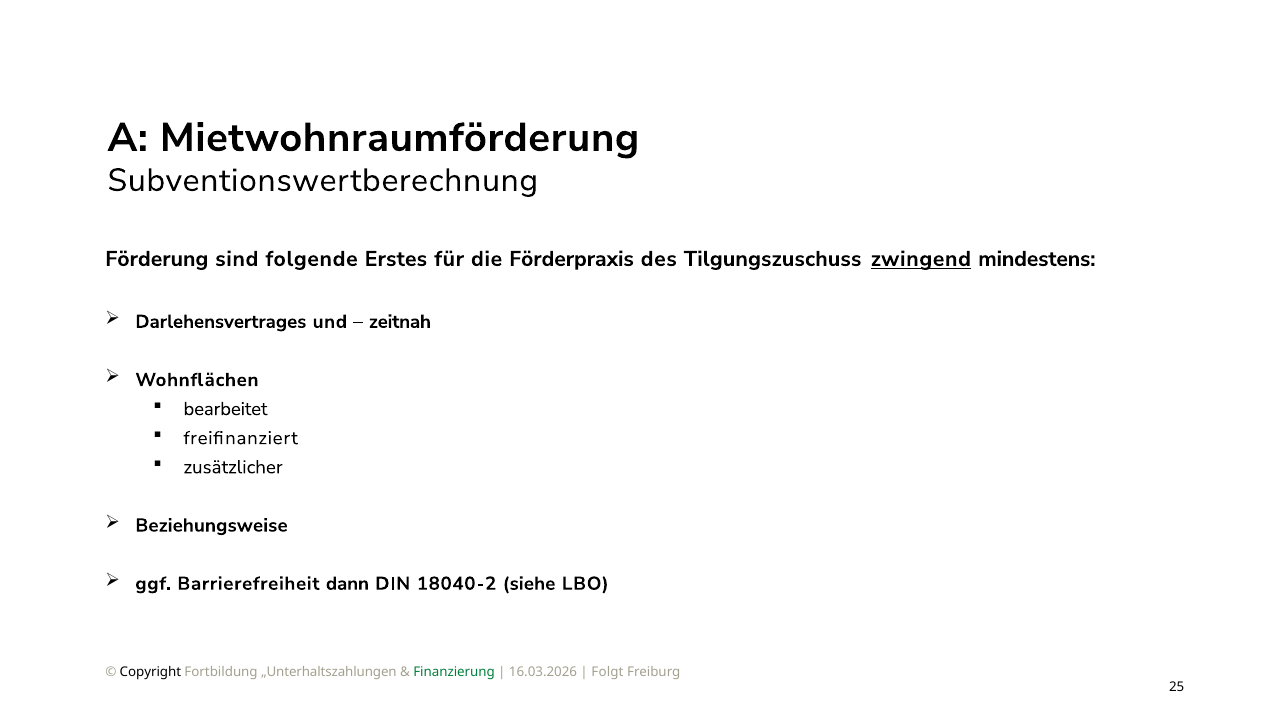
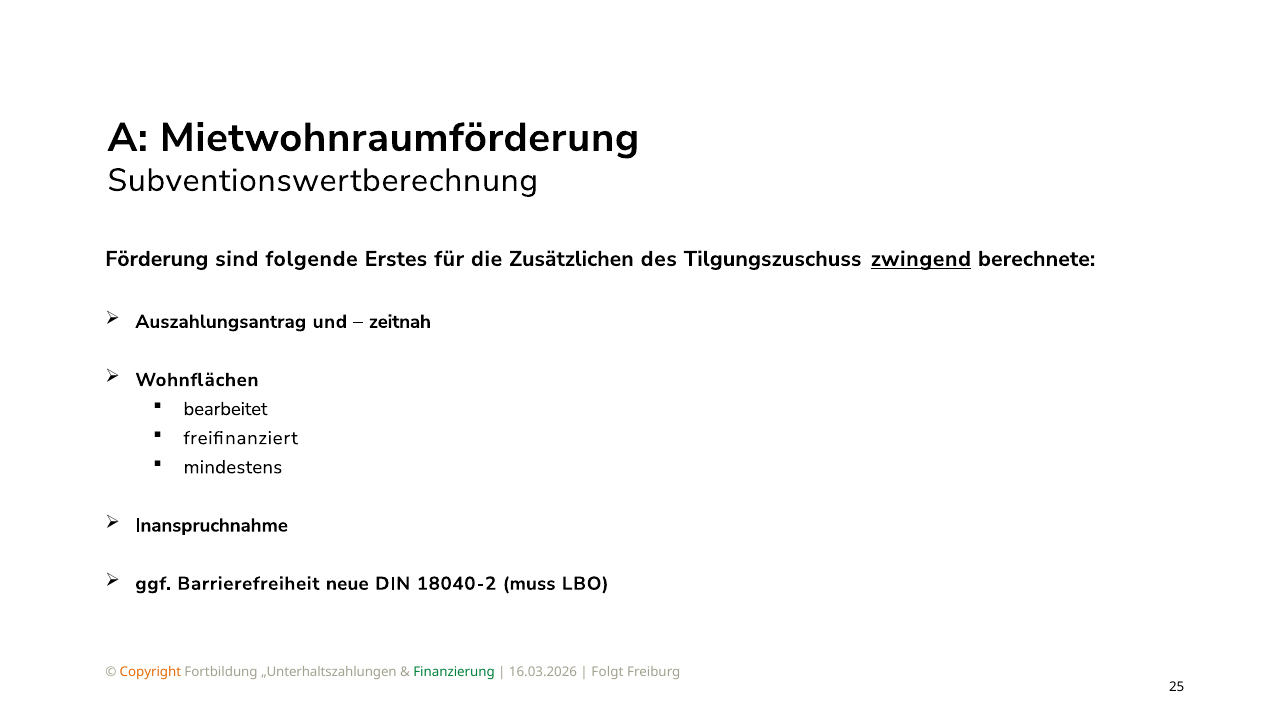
Förderpraxis: Förderpraxis -> Zusätzlichen (571, 259)
mindestens: mindestens -> berechnete (1037, 259)
Darlehensvertrages: Darlehensvertrages -> Auszahlungsantrag (221, 322)
zusätzlicher: zusätzlicher -> mindestens (233, 467)
Beziehungsweise: Beziehungsweise -> Inanspruchnahme (212, 525)
dann: dann -> neue (347, 584)
siehe: siehe -> muss (529, 584)
Copyright colour: black -> orange (150, 672)
